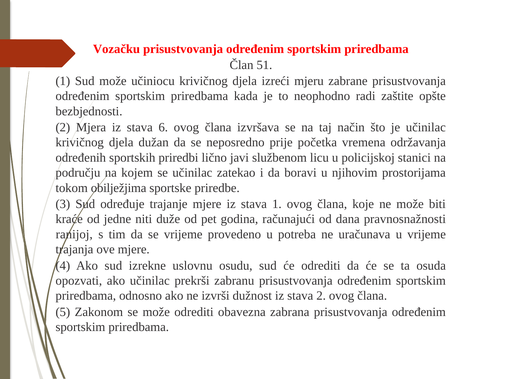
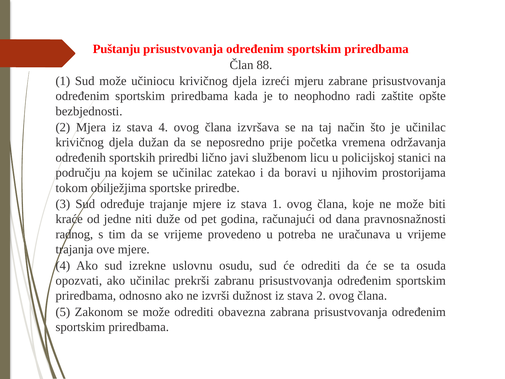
Vozačku: Vozačku -> Puštanju (117, 49)
51: 51 -> 88 (264, 65)
stava 6: 6 -> 4 (163, 127)
ranijoj: ranijoj -> radnog (74, 234)
